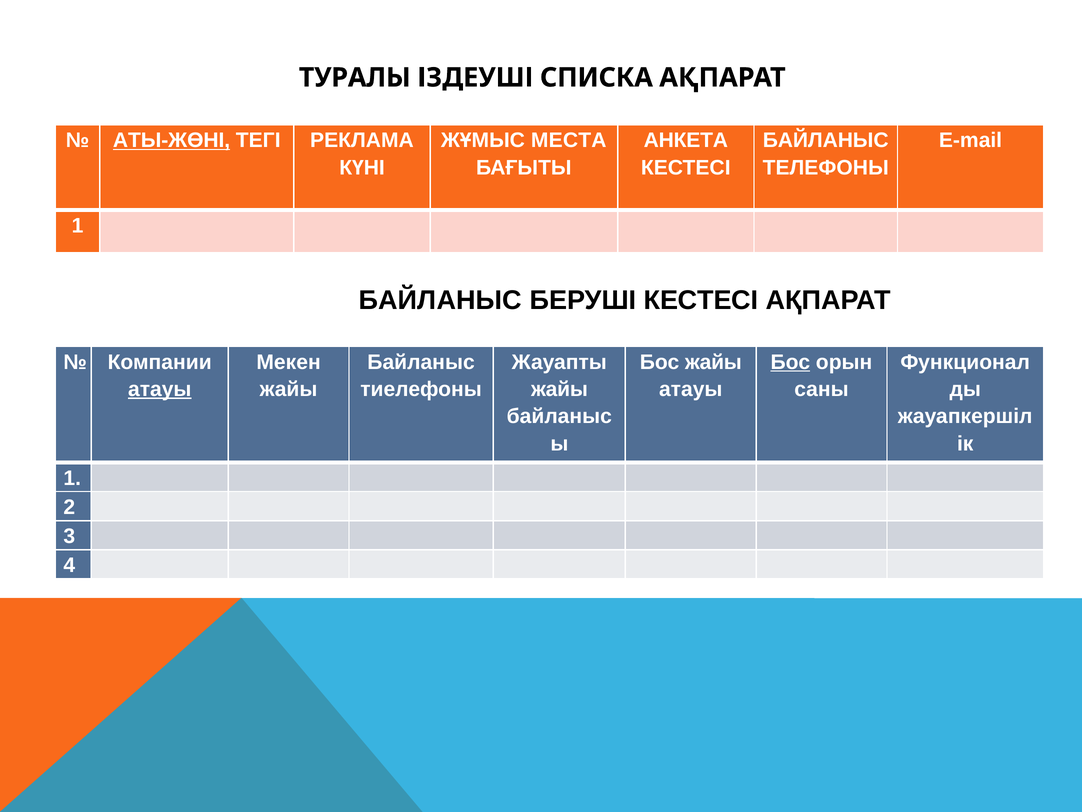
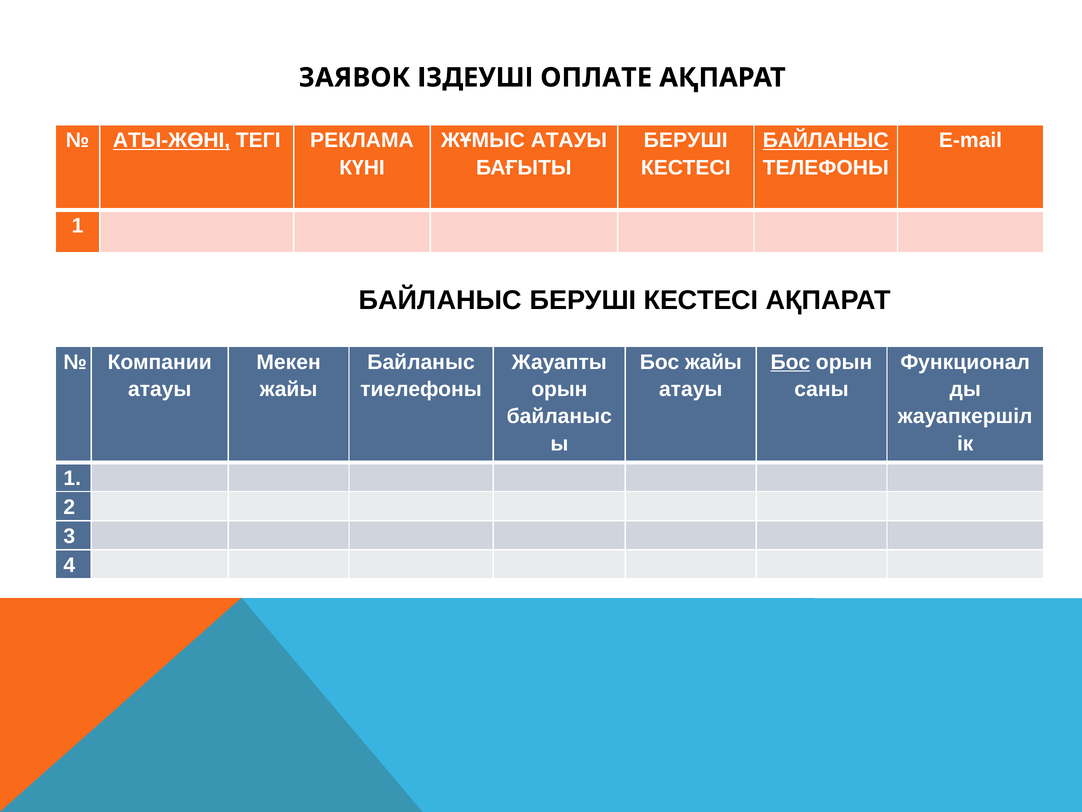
ТУРАЛЫ: ТУРАЛЫ -> ЗАЯВОК (355, 78)
СПИСКА: СПИСКА -> ОПЛАТЕ (596, 78)
ЖҰМЫС МЕСТА: МЕСТА -> АТАУЫ (569, 140)
АНКЕТА: АНКЕТА -> БЕРУШІ (686, 140)
БАЙЛАНЫС underline: none -> present (826, 140)
атауы underline: present -> none (160, 389)
жайы: жайы -> орын (559, 389)
